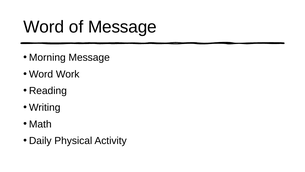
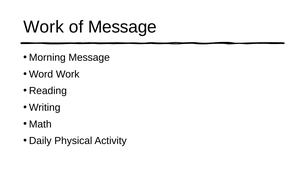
Word: Word -> Work (44, 27)
